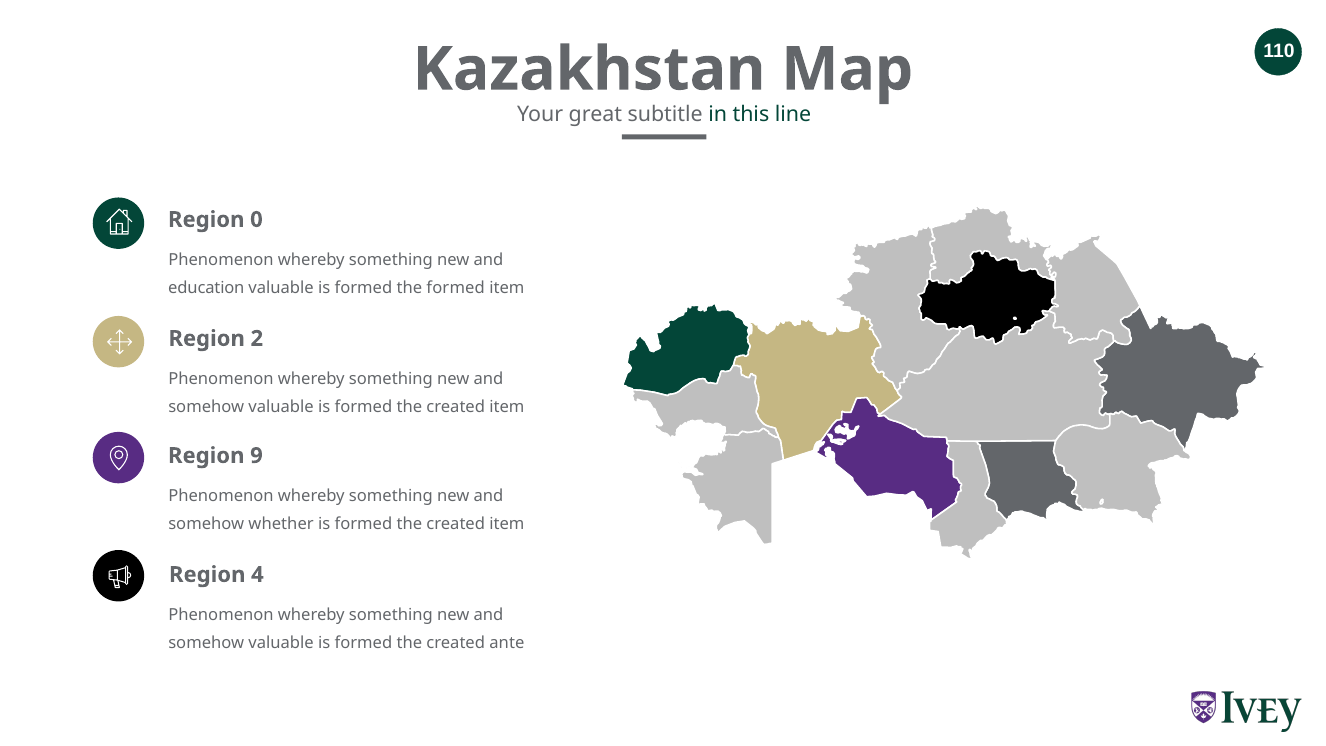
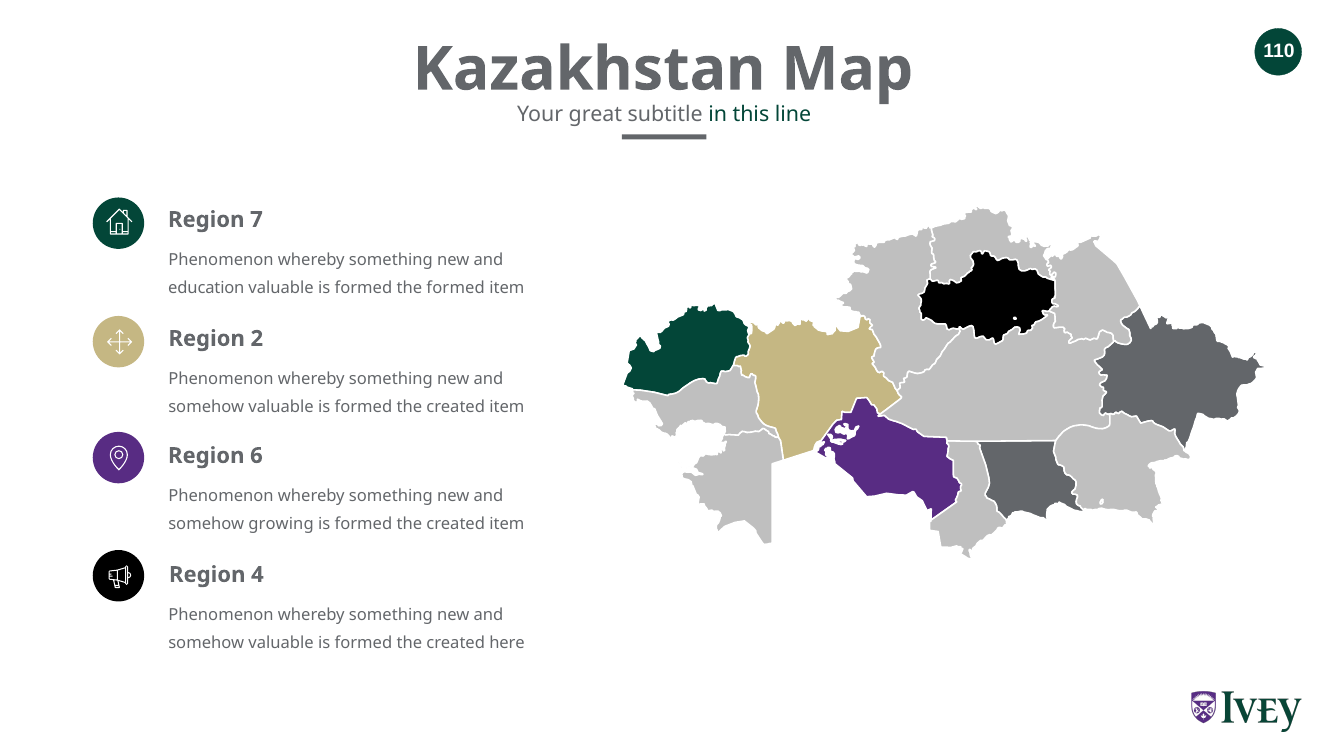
0: 0 -> 7 (256, 220)
9: 9 -> 6 (256, 456)
whether: whether -> growing (281, 524)
ante: ante -> here (507, 643)
